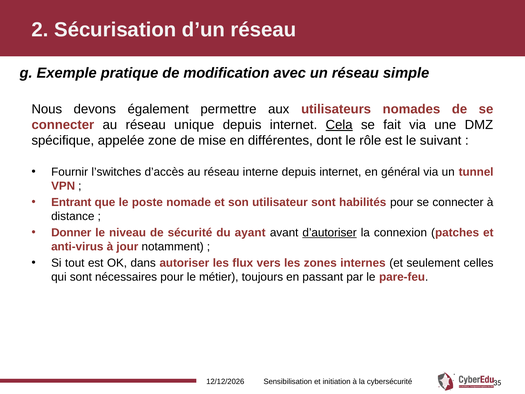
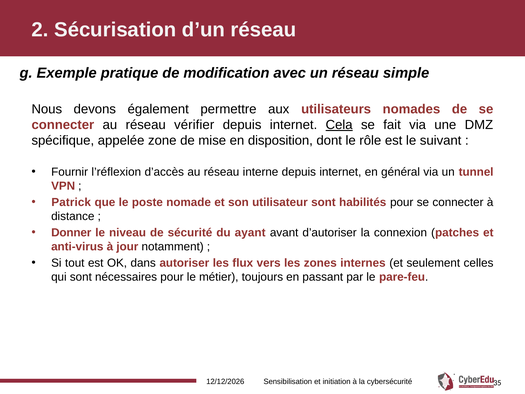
unique: unique -> vérifier (194, 125)
différentes: différentes -> disposition (280, 141)
l’switches: l’switches -> l’réflexion (116, 172)
Entrant: Entrant -> Patrick (71, 202)
d’autoriser underline: present -> none (330, 233)
